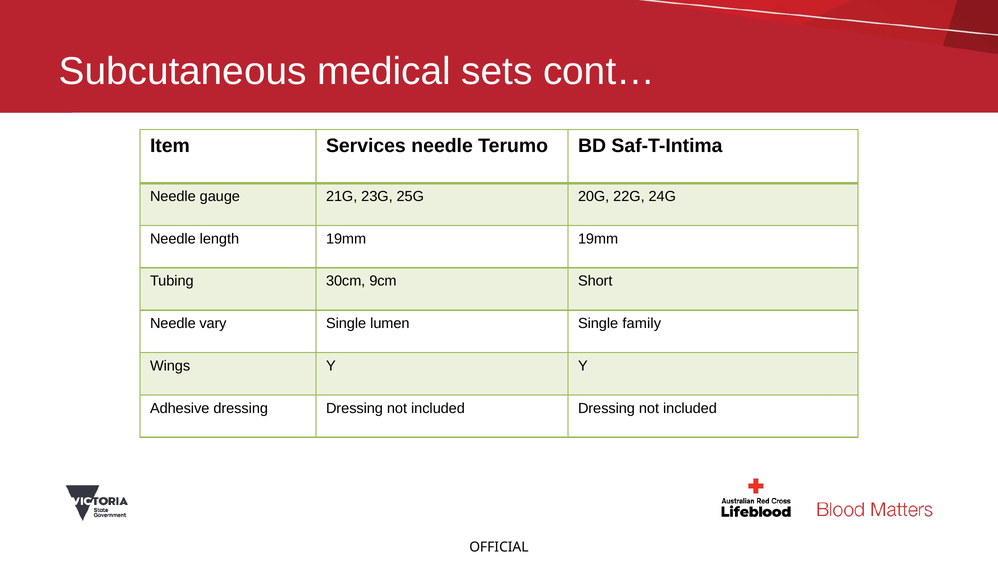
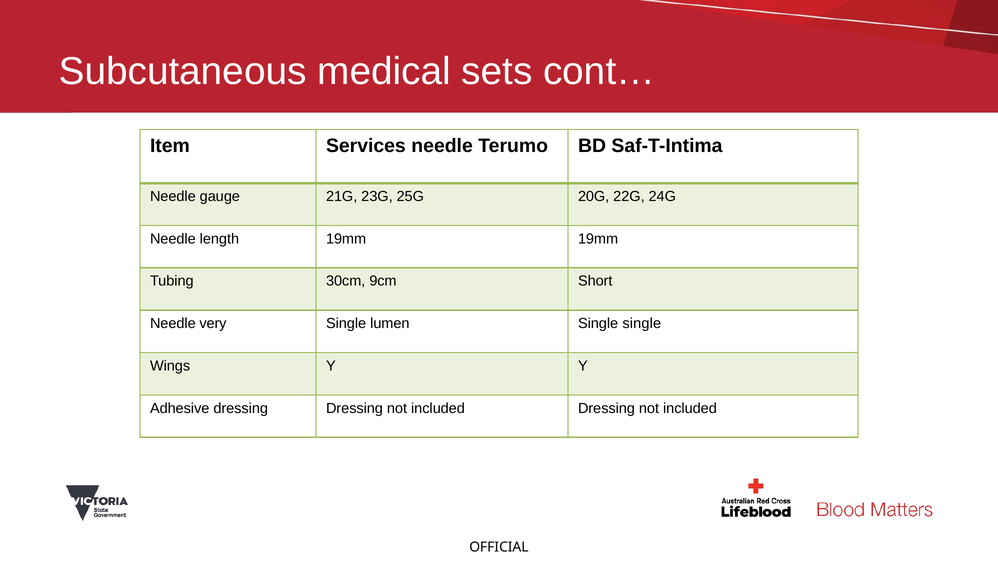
vary: vary -> very (213, 323)
Single family: family -> single (642, 323)
